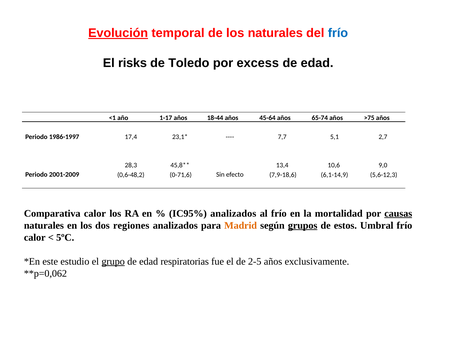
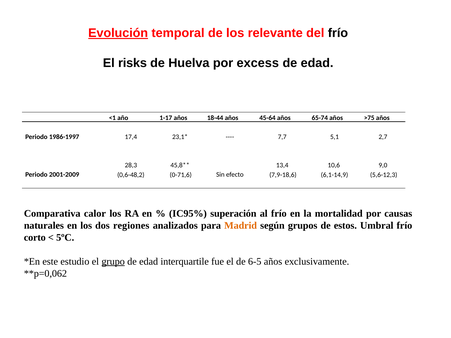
los naturales: naturales -> relevante (275, 33)
frío colour: blue -> black (338, 33)
Toledo: Toledo -> Huelva (189, 63)
IC95% analizados: analizados -> superación (233, 214)
causas underline: present -> none (398, 214)
grupos underline: present -> none (303, 226)
calor: calor -> corto (35, 238)
respiratorias: respiratorias -> interquartile (185, 262)
2-5: 2-5 -> 6-5 (255, 262)
